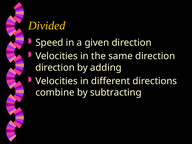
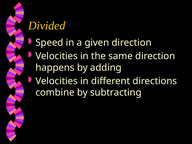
direction: direction -> happens (55, 68)
